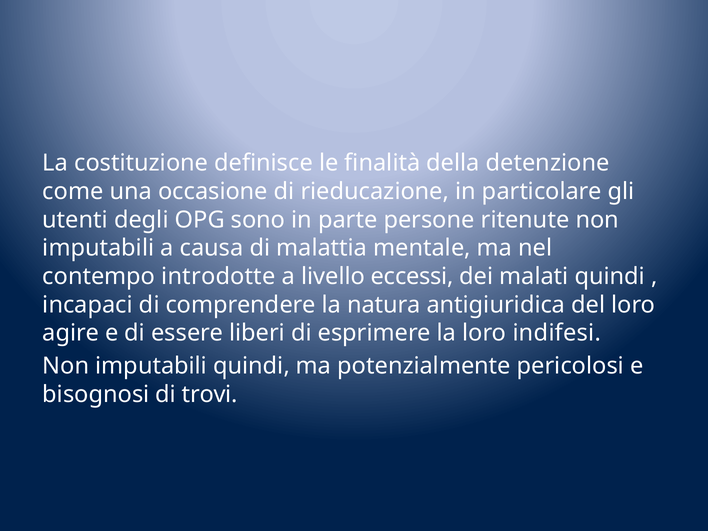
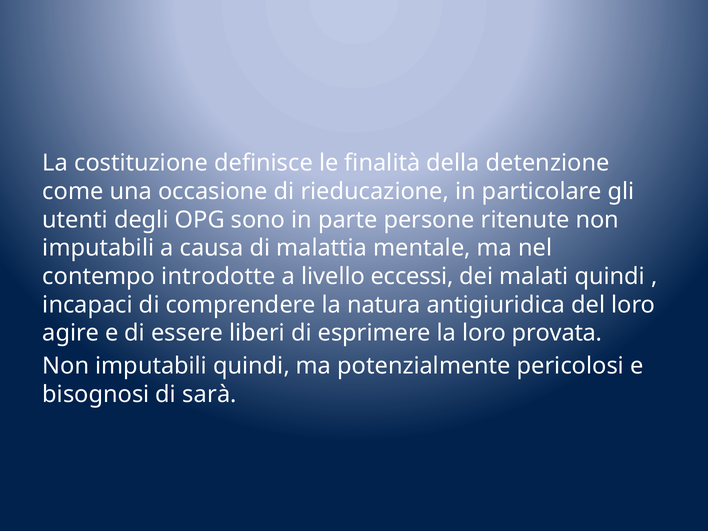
indifesi: indifesi -> provata (557, 333)
trovi: trovi -> sarà (210, 394)
